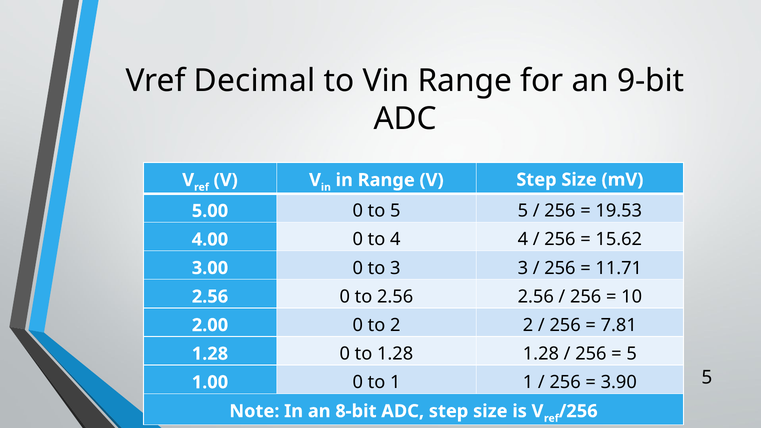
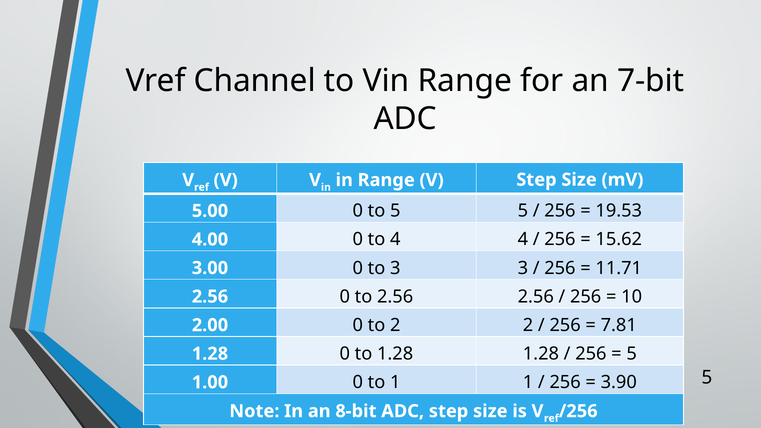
Decimal: Decimal -> Channel (255, 81)
9-bit: 9-bit -> 7-bit (651, 81)
